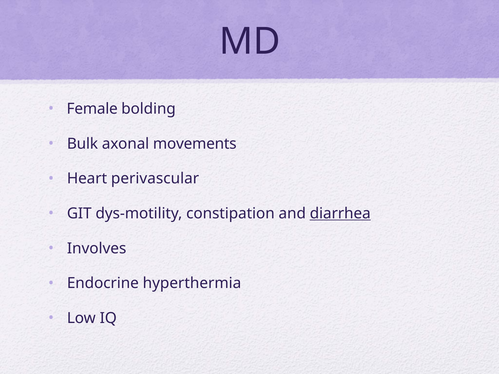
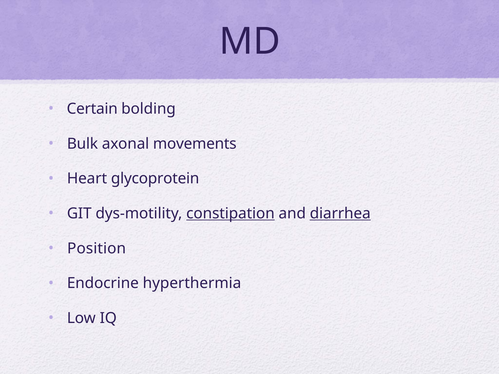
Female: Female -> Certain (92, 109)
perivascular: perivascular -> glycoprotein (155, 179)
constipation underline: none -> present (230, 214)
Involves: Involves -> Position (97, 249)
